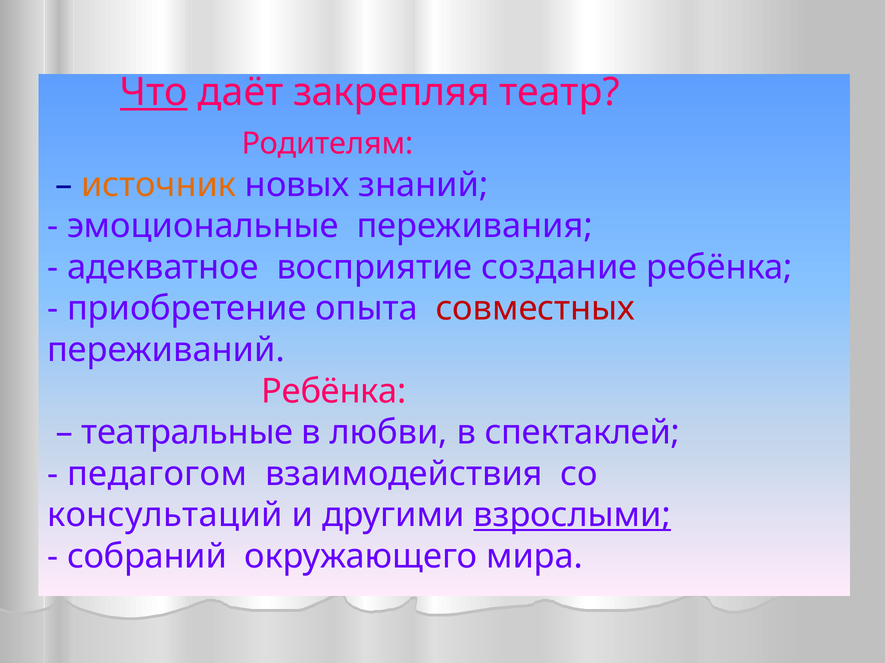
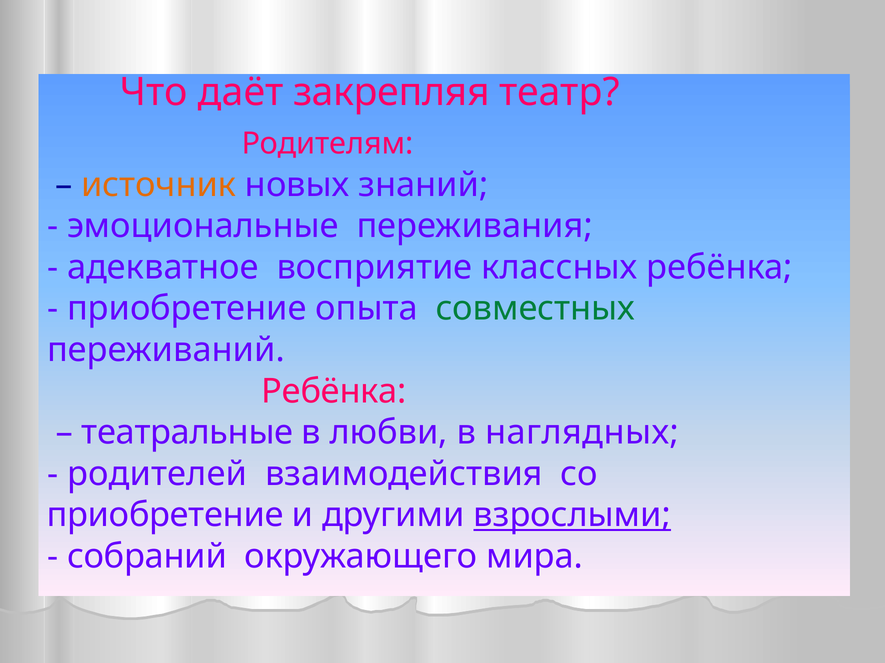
Что underline: present -> none (154, 92)
создание: создание -> классных (559, 268)
совместных colour: red -> green (535, 309)
спектаклей: спектаклей -> наглядных (582, 433)
педагогом: педагогом -> родителей (157, 474)
консультаций: консультаций -> приобретение (165, 516)
